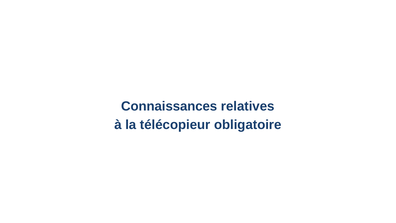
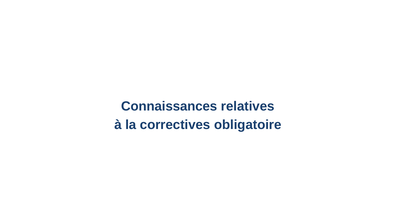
télécopieur: télécopieur -> correctives (175, 125)
